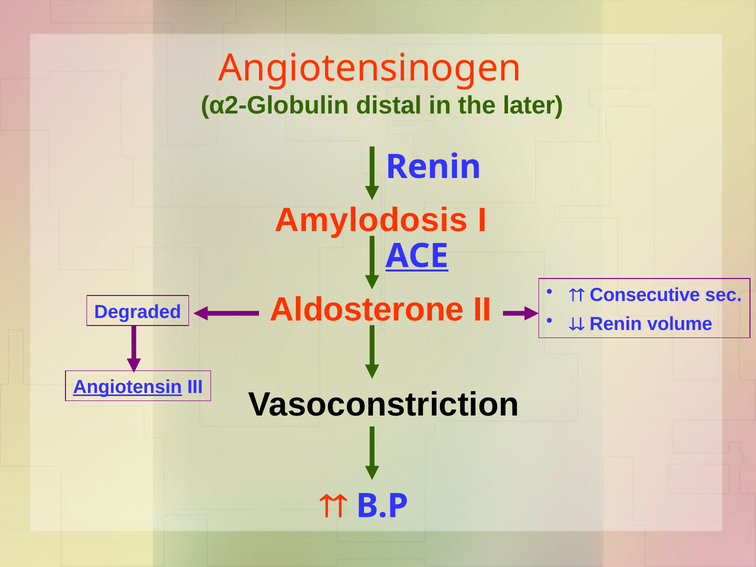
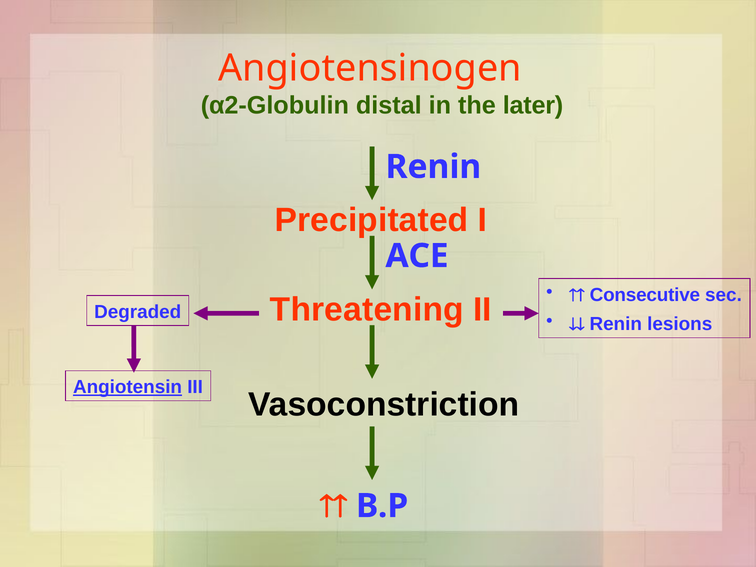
Amylodosis: Amylodosis -> Precipitated (372, 220)
ACE underline: present -> none (417, 256)
Aldosterone: Aldosterone -> Threatening (367, 309)
volume: volume -> lesions (680, 324)
